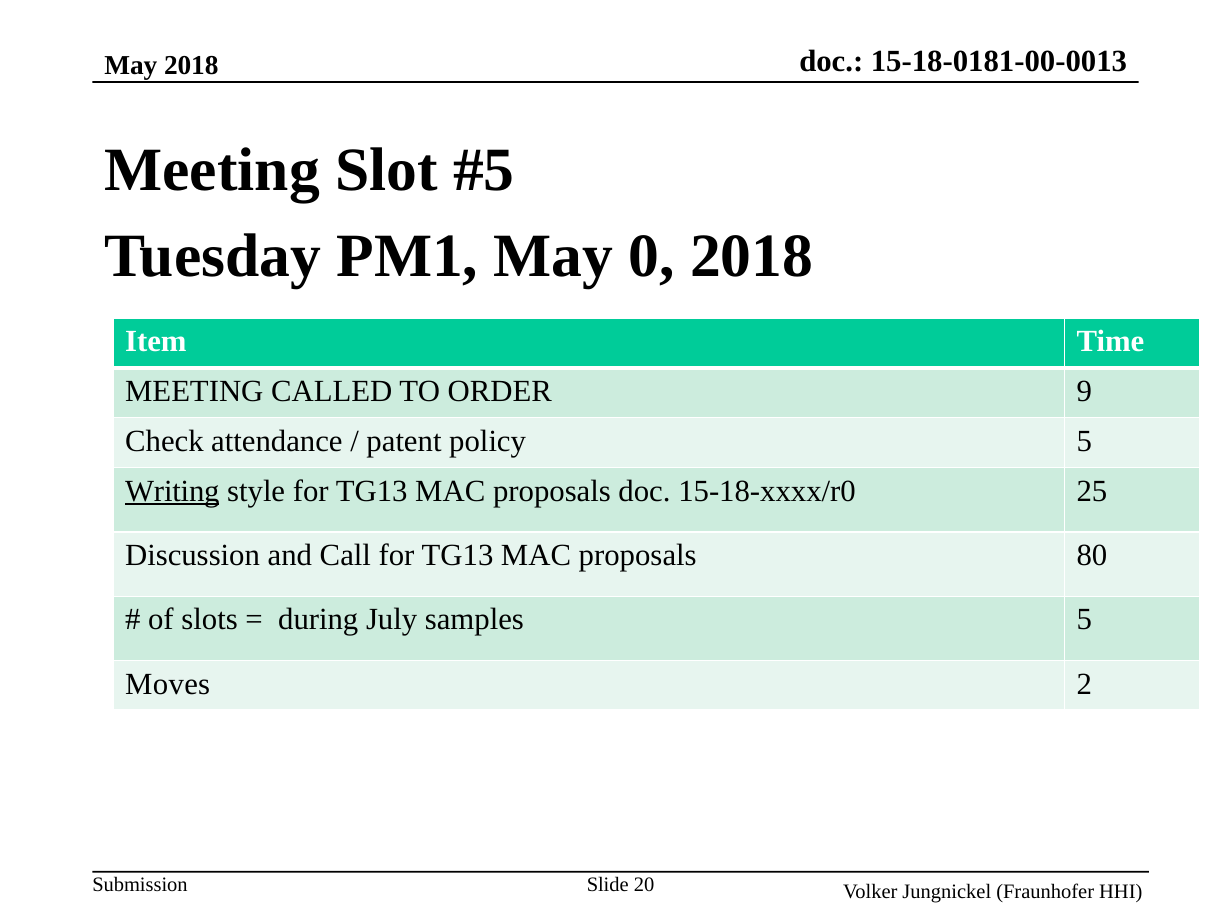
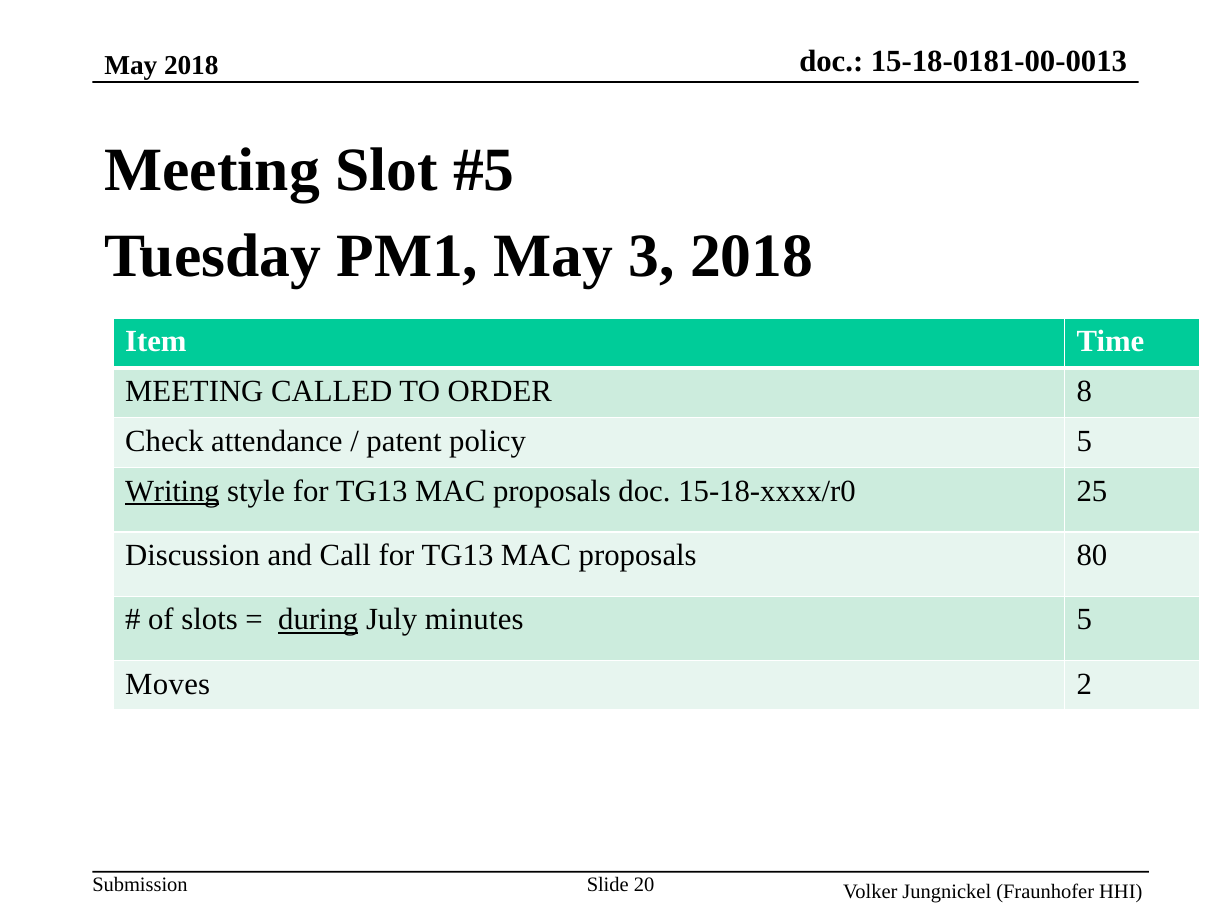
0: 0 -> 3 (652, 257)
9: 9 -> 8 (1084, 391)
during underline: none -> present (318, 620)
samples: samples -> minutes (474, 620)
